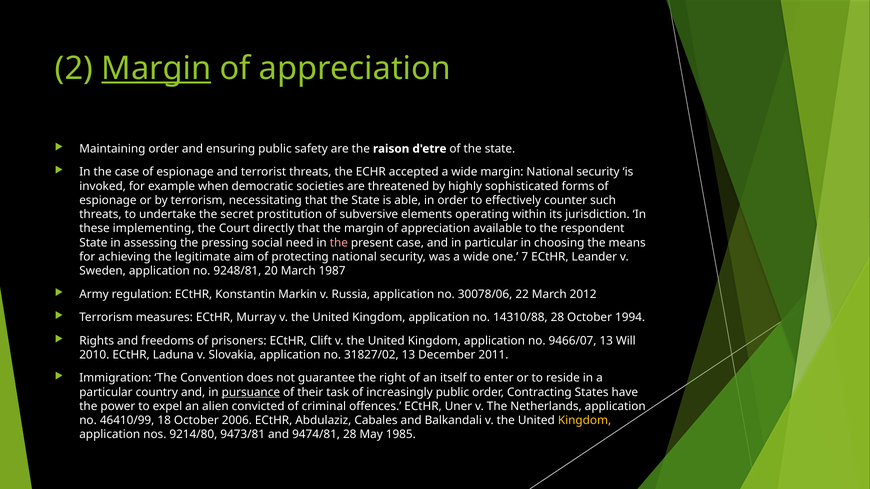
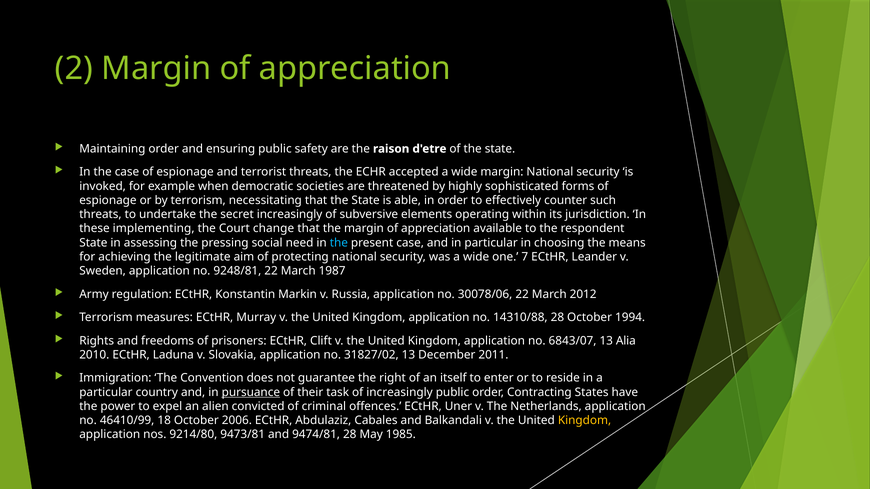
Margin underline: present -> none (156, 69)
secret prostitution: prostitution -> increasingly (290, 215)
directly: directly -> change (274, 229)
the colour: pink -> light blue (339, 243)
9248/81 20: 20 -> 22 (271, 271)
9466/07: 9466/07 -> 6843/07 (573, 341)
Will: Will -> Alia (626, 341)
